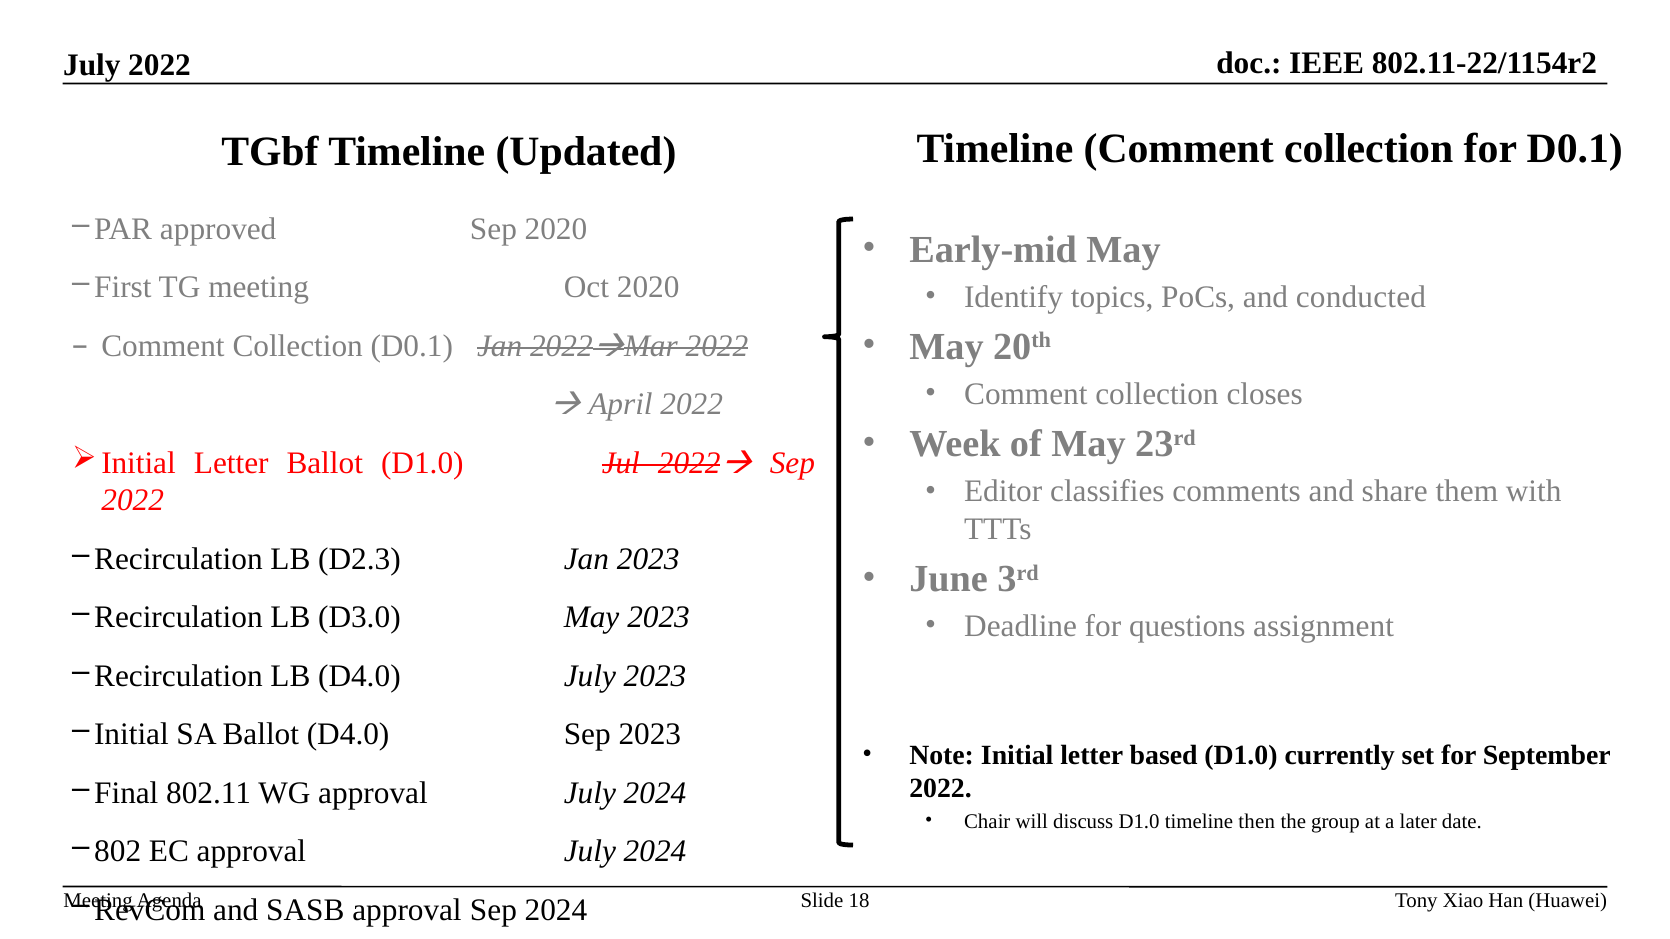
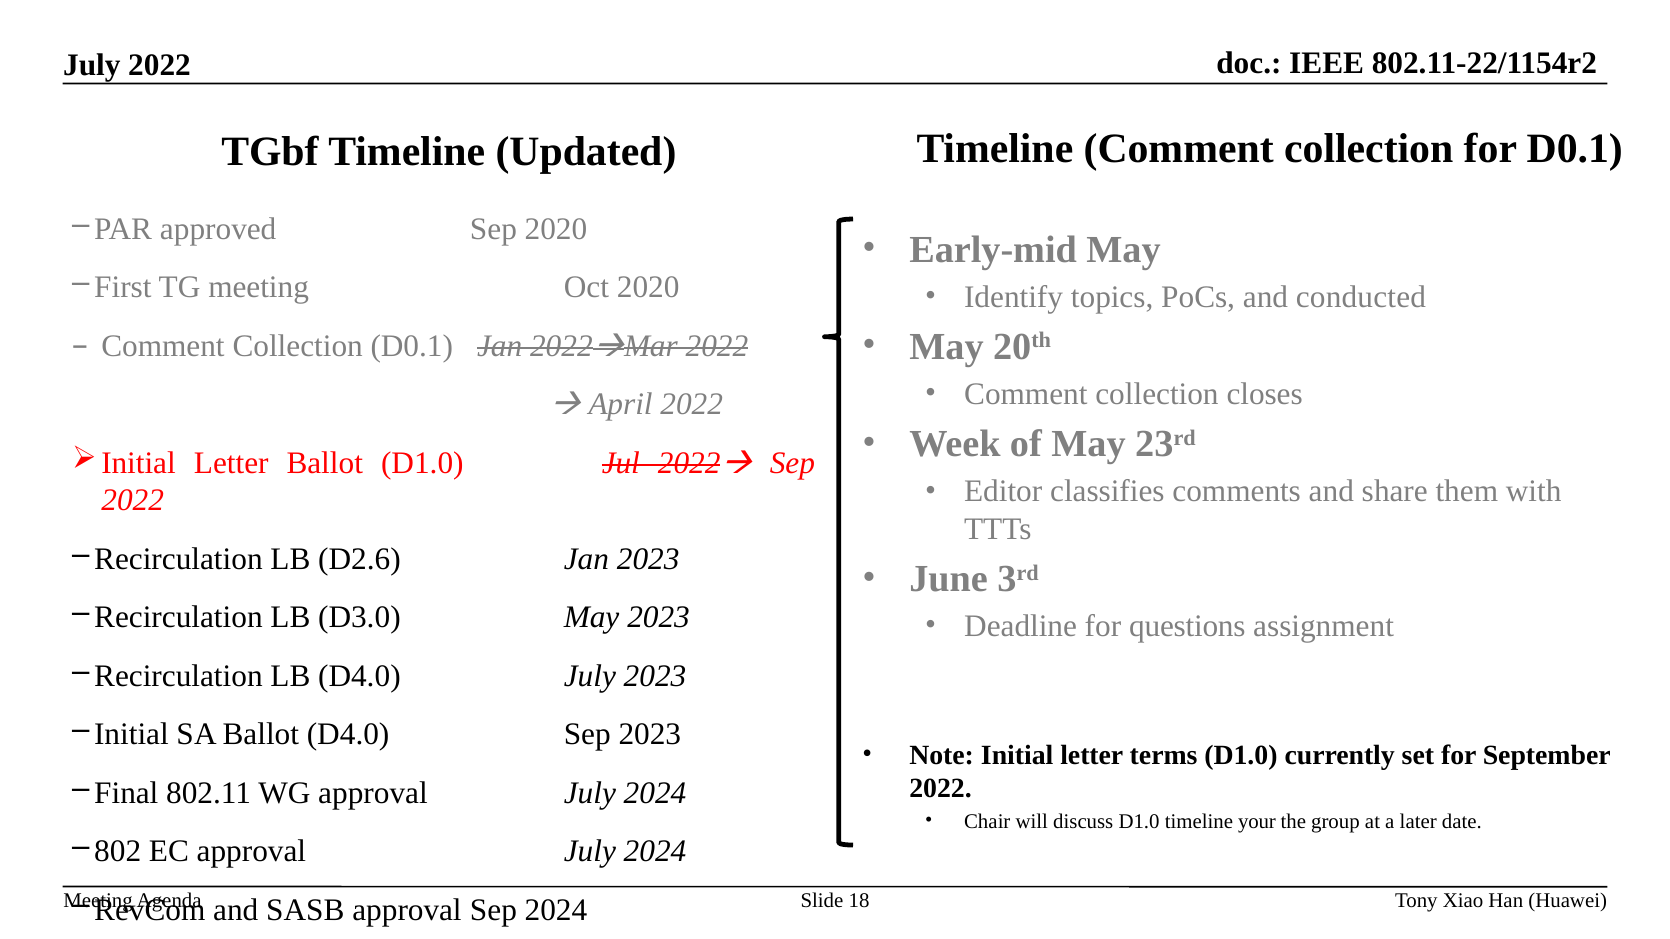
D2.3: D2.3 -> D2.6 (359, 559)
based: based -> terms (1164, 755)
then: then -> your (1257, 822)
